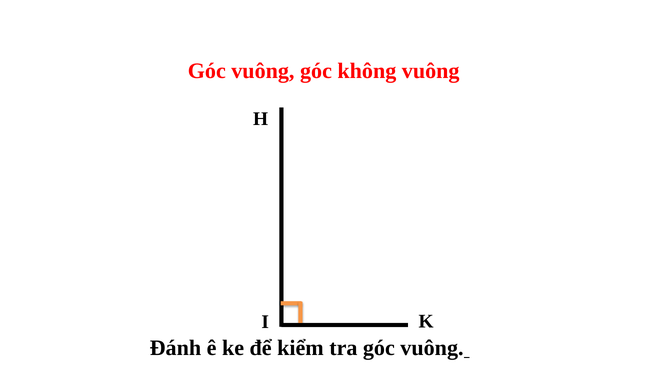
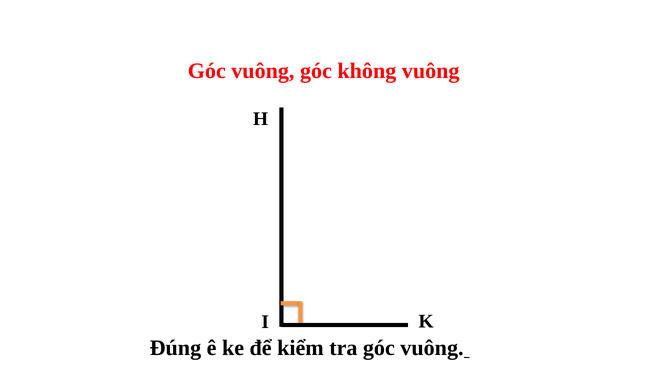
Đánh: Đánh -> Đúng (175, 348)
